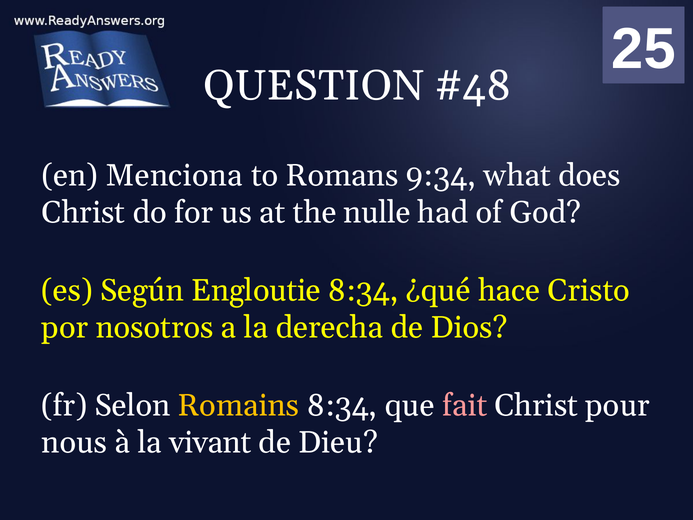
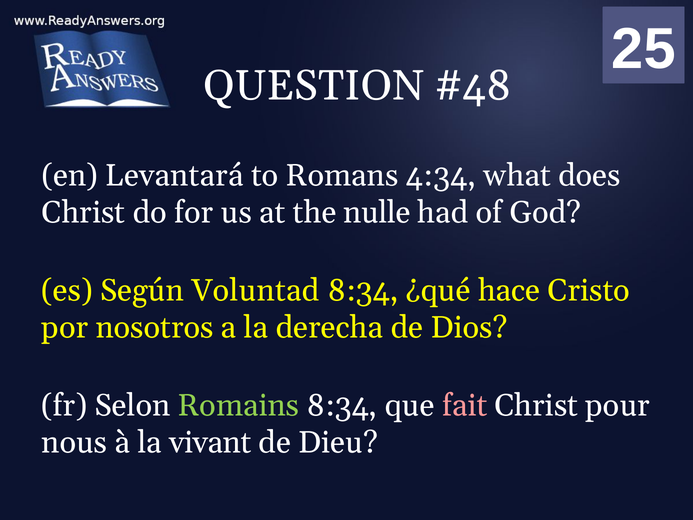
Menciona: Menciona -> Levantará (175, 175)
9:34: 9:34 -> 4:34 (441, 175)
Engloutie: Engloutie -> Voluntad (256, 290)
Romains colour: yellow -> light green (238, 405)
